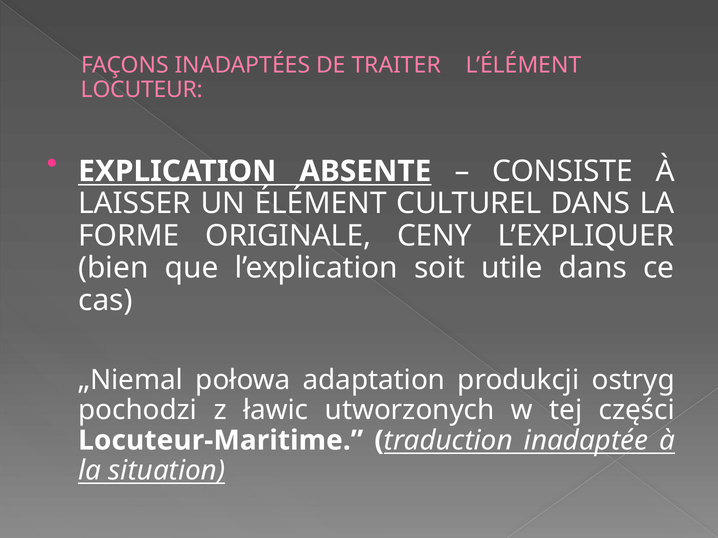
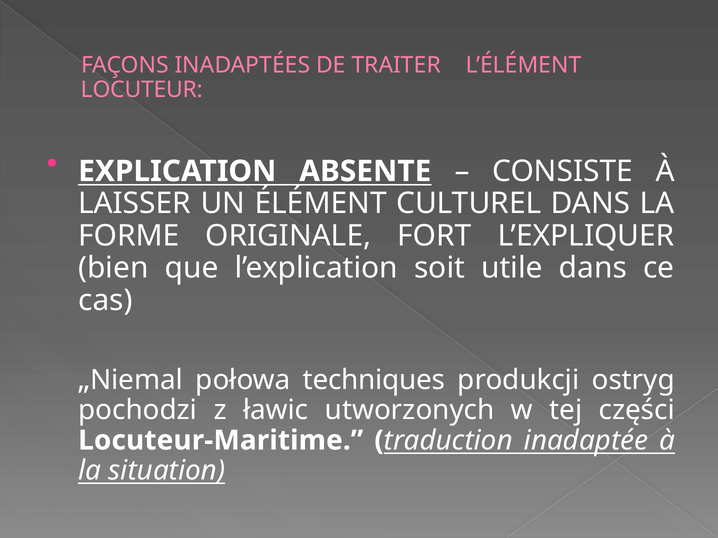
CENY: CENY -> FORT (434, 236)
adaptation: adaptation -> techniques (374, 380)
